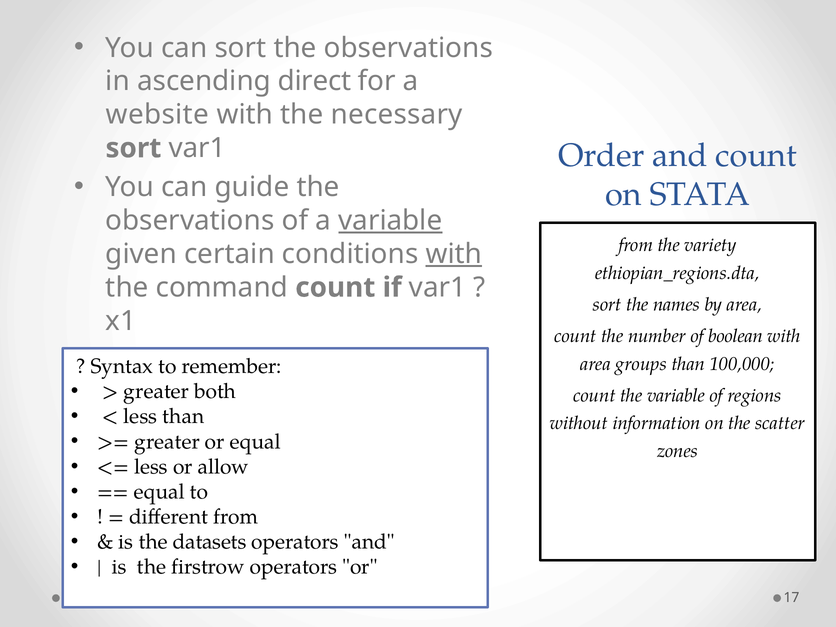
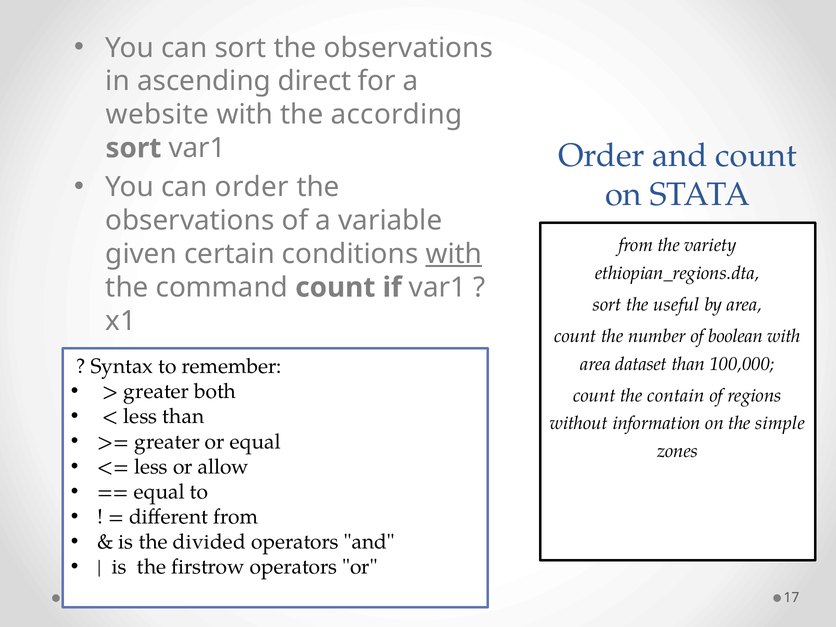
necessary: necessary -> according (397, 115)
can guide: guide -> order (252, 187)
variable underline: present -> none (390, 221)
names: names -> useful (676, 305)
groups: groups -> dataset (641, 364)
the variable: variable -> contain (676, 395)
scatter: scatter -> simple (780, 423)
datasets: datasets -> divided (209, 542)
